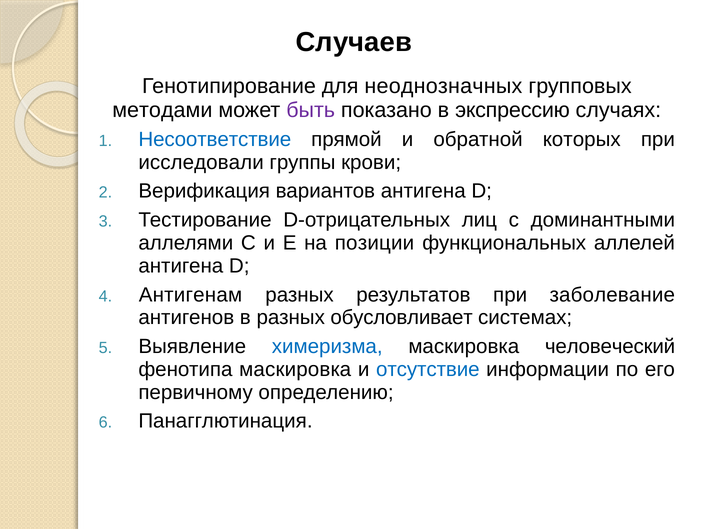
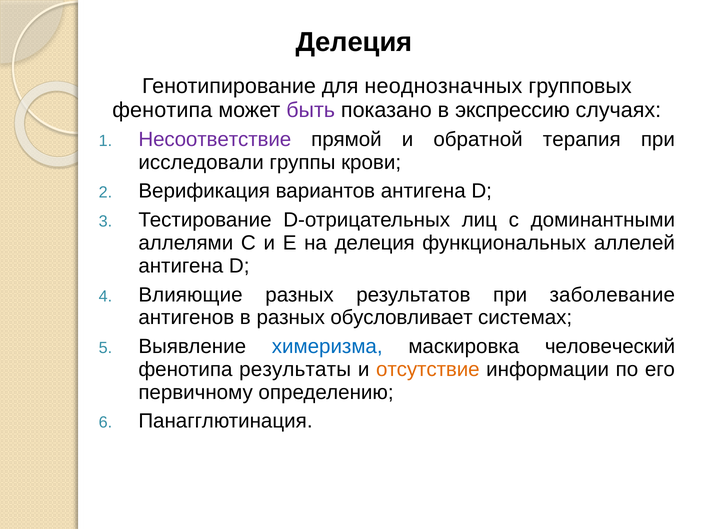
Случаев: Случаев -> Делеция (354, 42)
методами: методами -> фенотипа (162, 110)
Несоответствие colour: blue -> purple (215, 139)
которых: которых -> терапия (582, 139)
на позиции: позиции -> делеция (375, 243)
Антигенам: Антигенам -> Влияющие (191, 295)
фенотипа маскировка: маскировка -> результаты (295, 369)
отсутствие colour: blue -> orange (428, 369)
